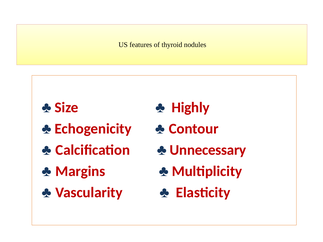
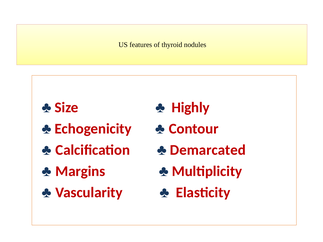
Unnecessary: Unnecessary -> Demarcated (208, 150)
